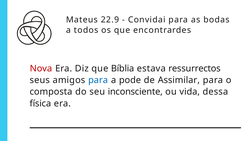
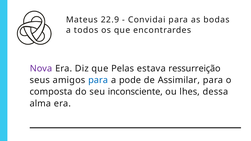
Nova colour: red -> purple (41, 69)
Bíblia: Bíblia -> Pelas (123, 69)
ressurrectos: ressurrectos -> ressurreição (195, 69)
vida: vida -> lhes (190, 92)
física: física -> alma (40, 104)
